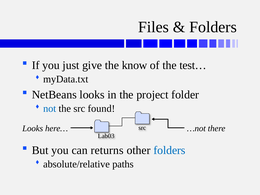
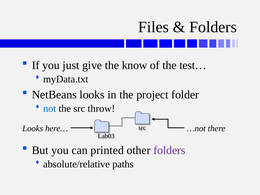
found: found -> throw (101, 109)
returns: returns -> printed (107, 150)
folders colour: blue -> purple (169, 150)
